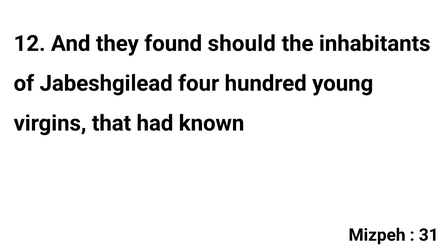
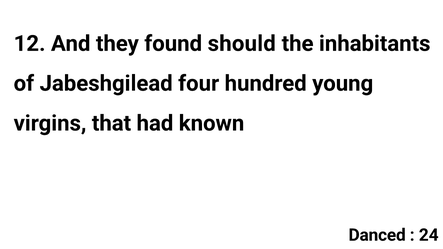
Mizpeh: Mizpeh -> Danced (377, 235)
31: 31 -> 24 (429, 235)
